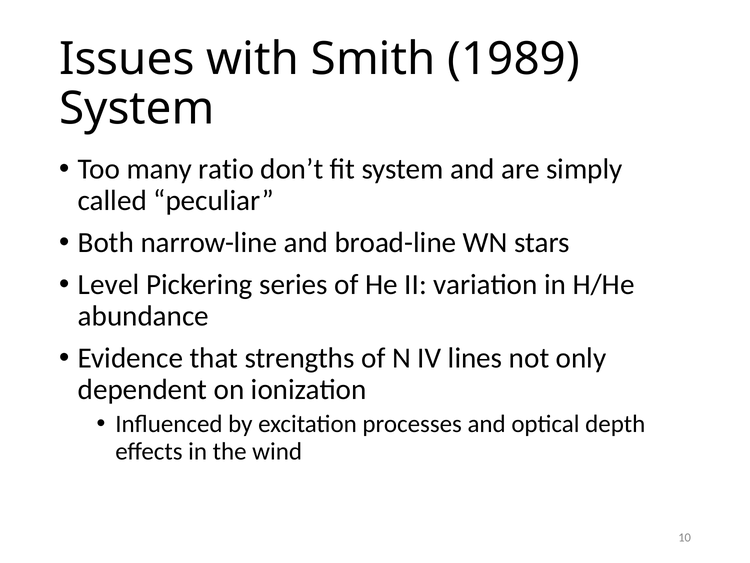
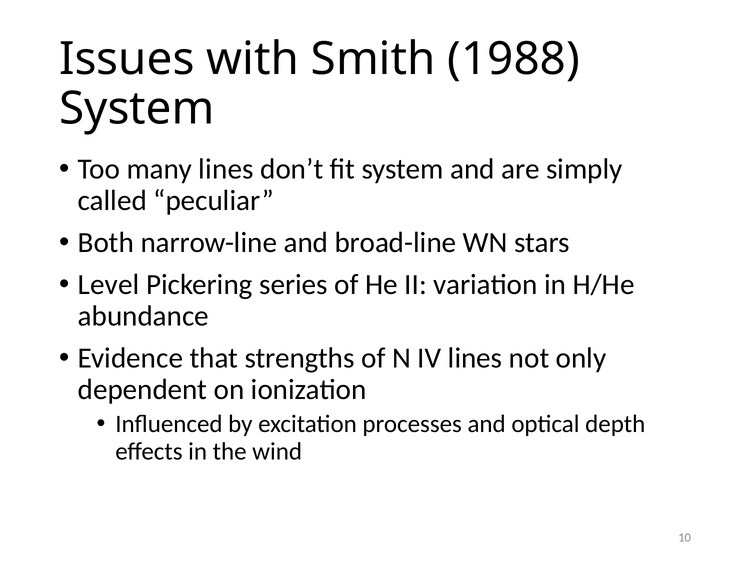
1989: 1989 -> 1988 (514, 59)
many ratio: ratio -> lines (226, 169)
